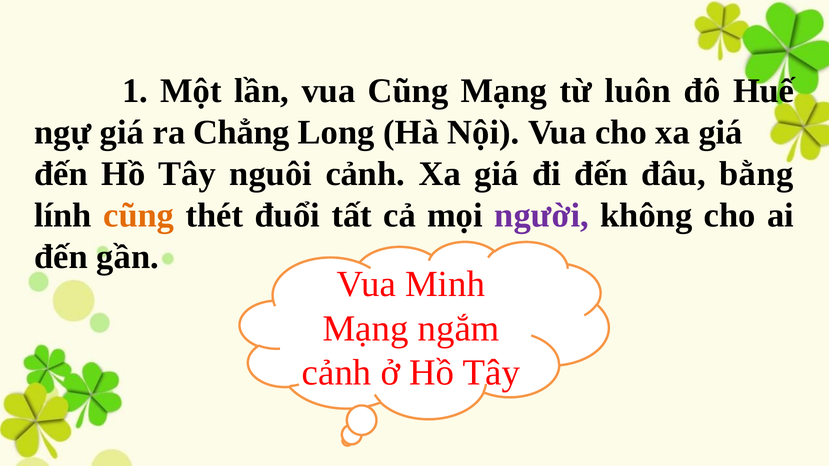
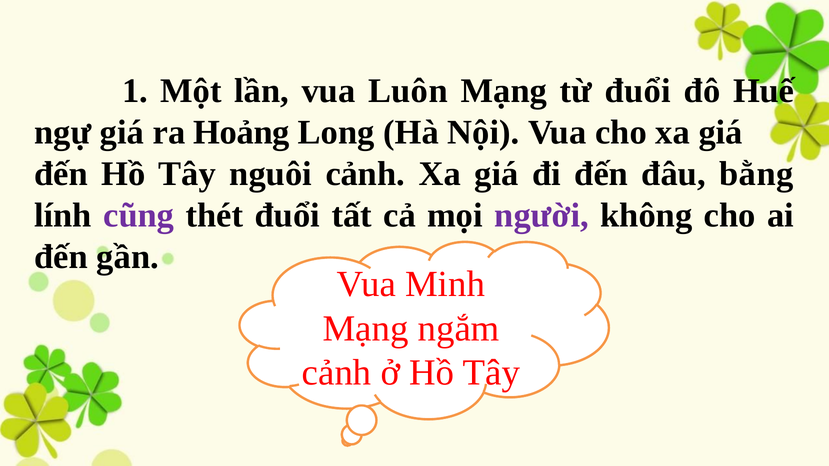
vua Cũng: Cũng -> Luôn (408, 91)
từ luôn: luôn -> đuổi (638, 91)
Chẳng: Chẳng -> Hoảng (241, 132)
cũng colour: orange -> purple (139, 215)
